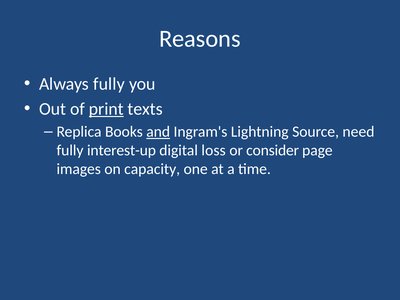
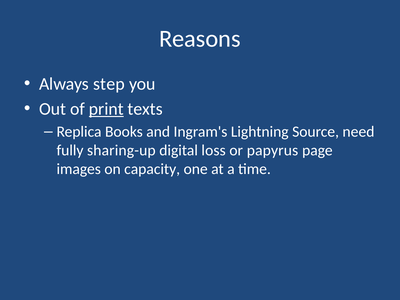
Always fully: fully -> step (109, 84)
and underline: present -> none (158, 132)
interest-up: interest-up -> sharing-up (121, 150)
consider: consider -> papyrus (272, 150)
